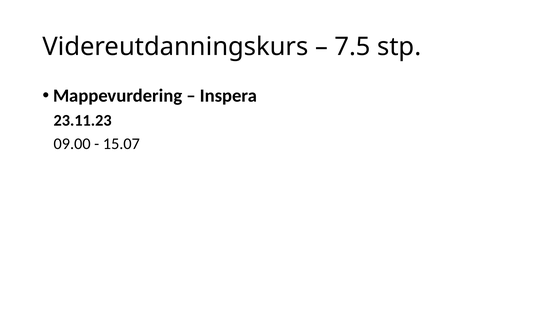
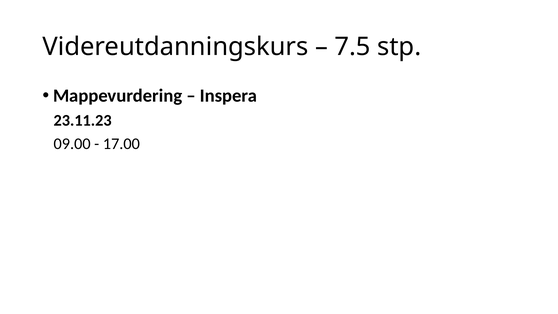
15.07: 15.07 -> 17.00 (121, 144)
